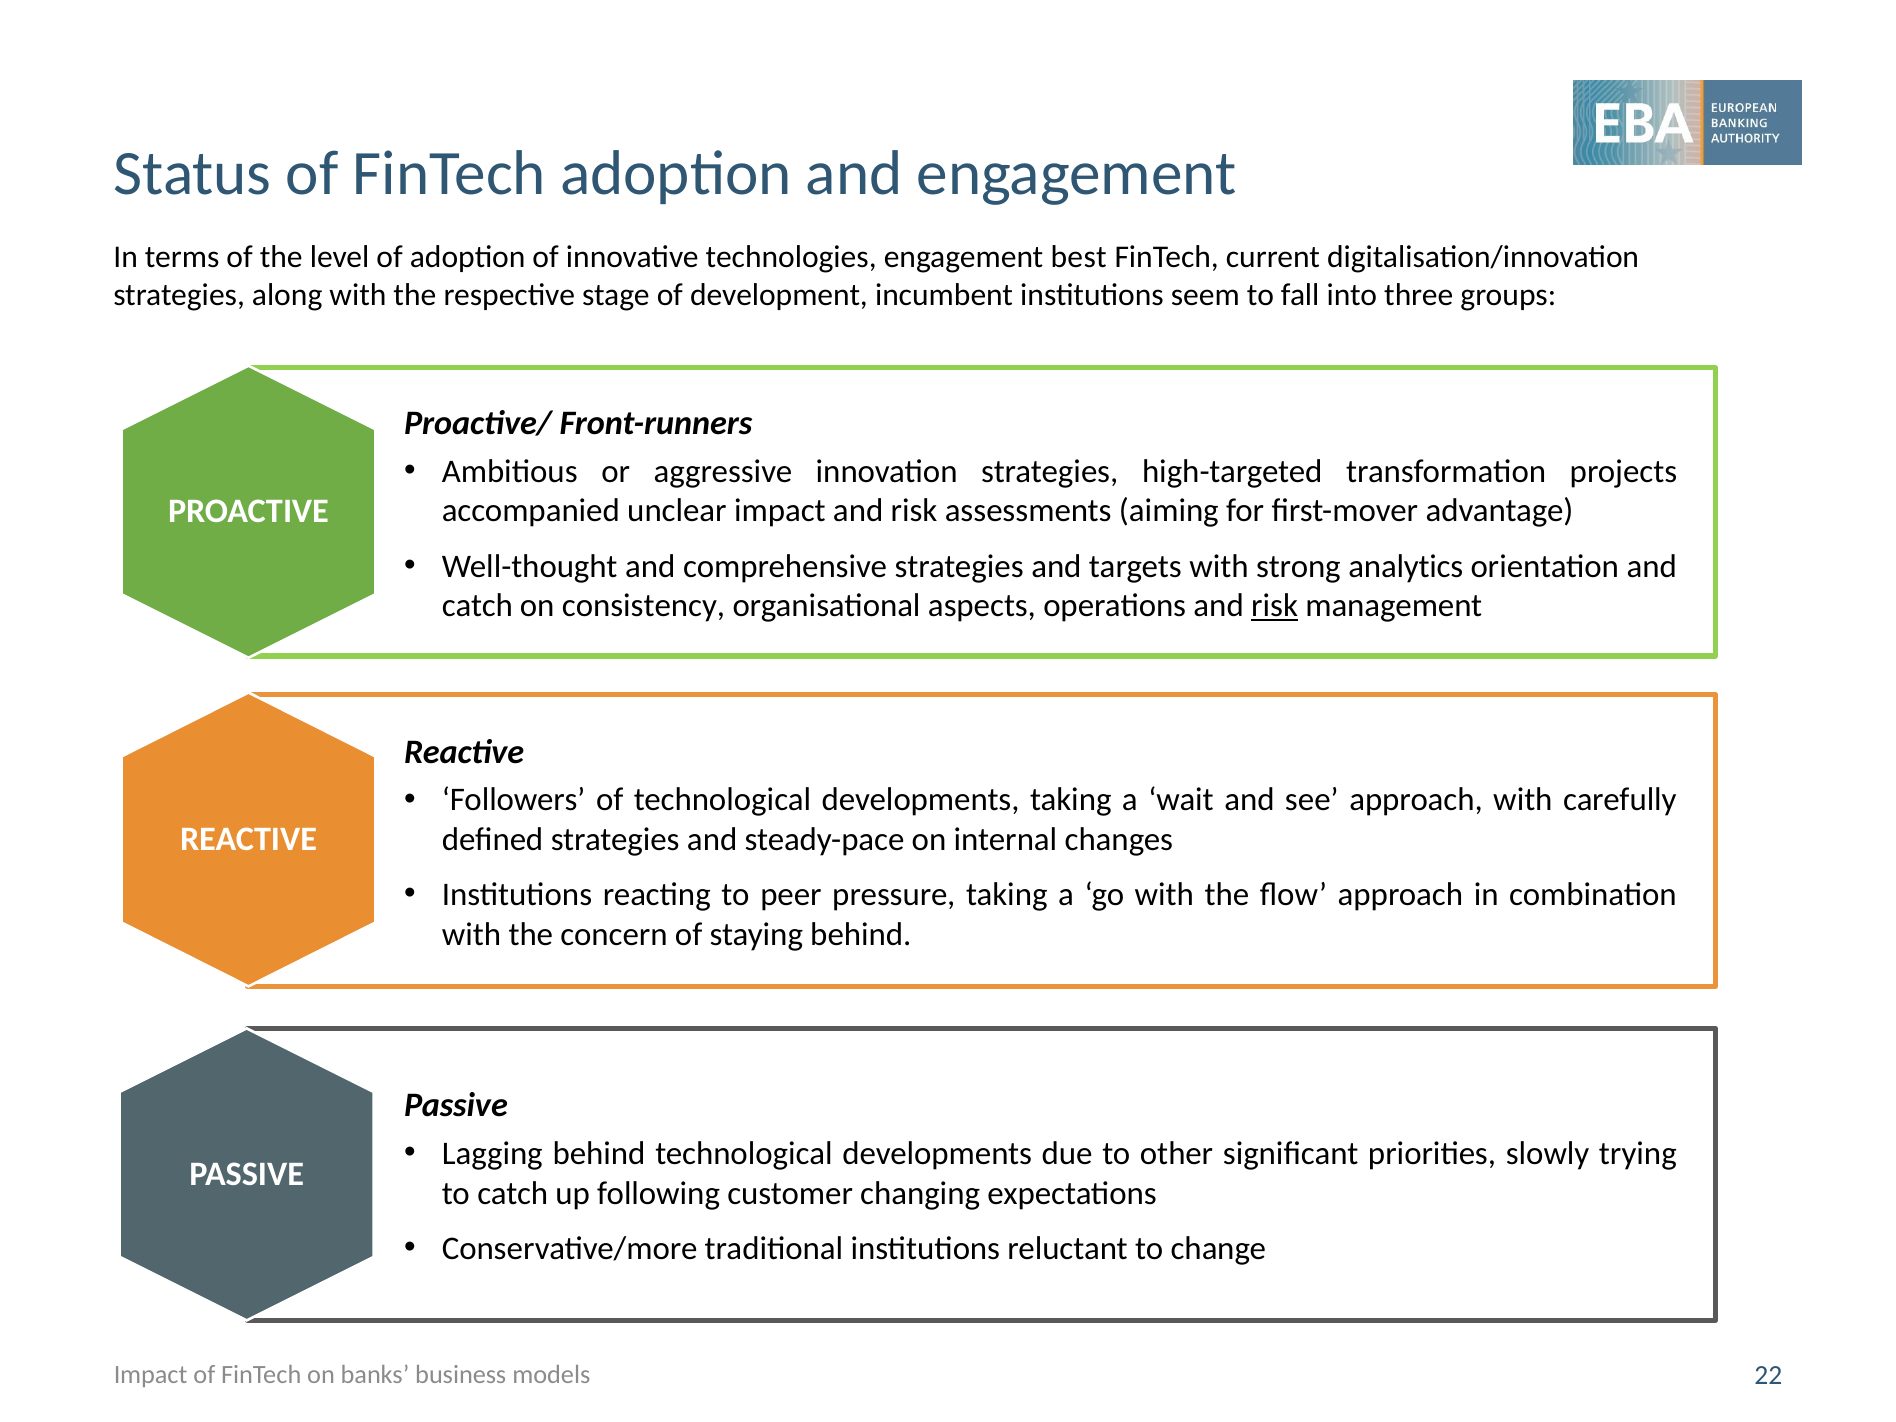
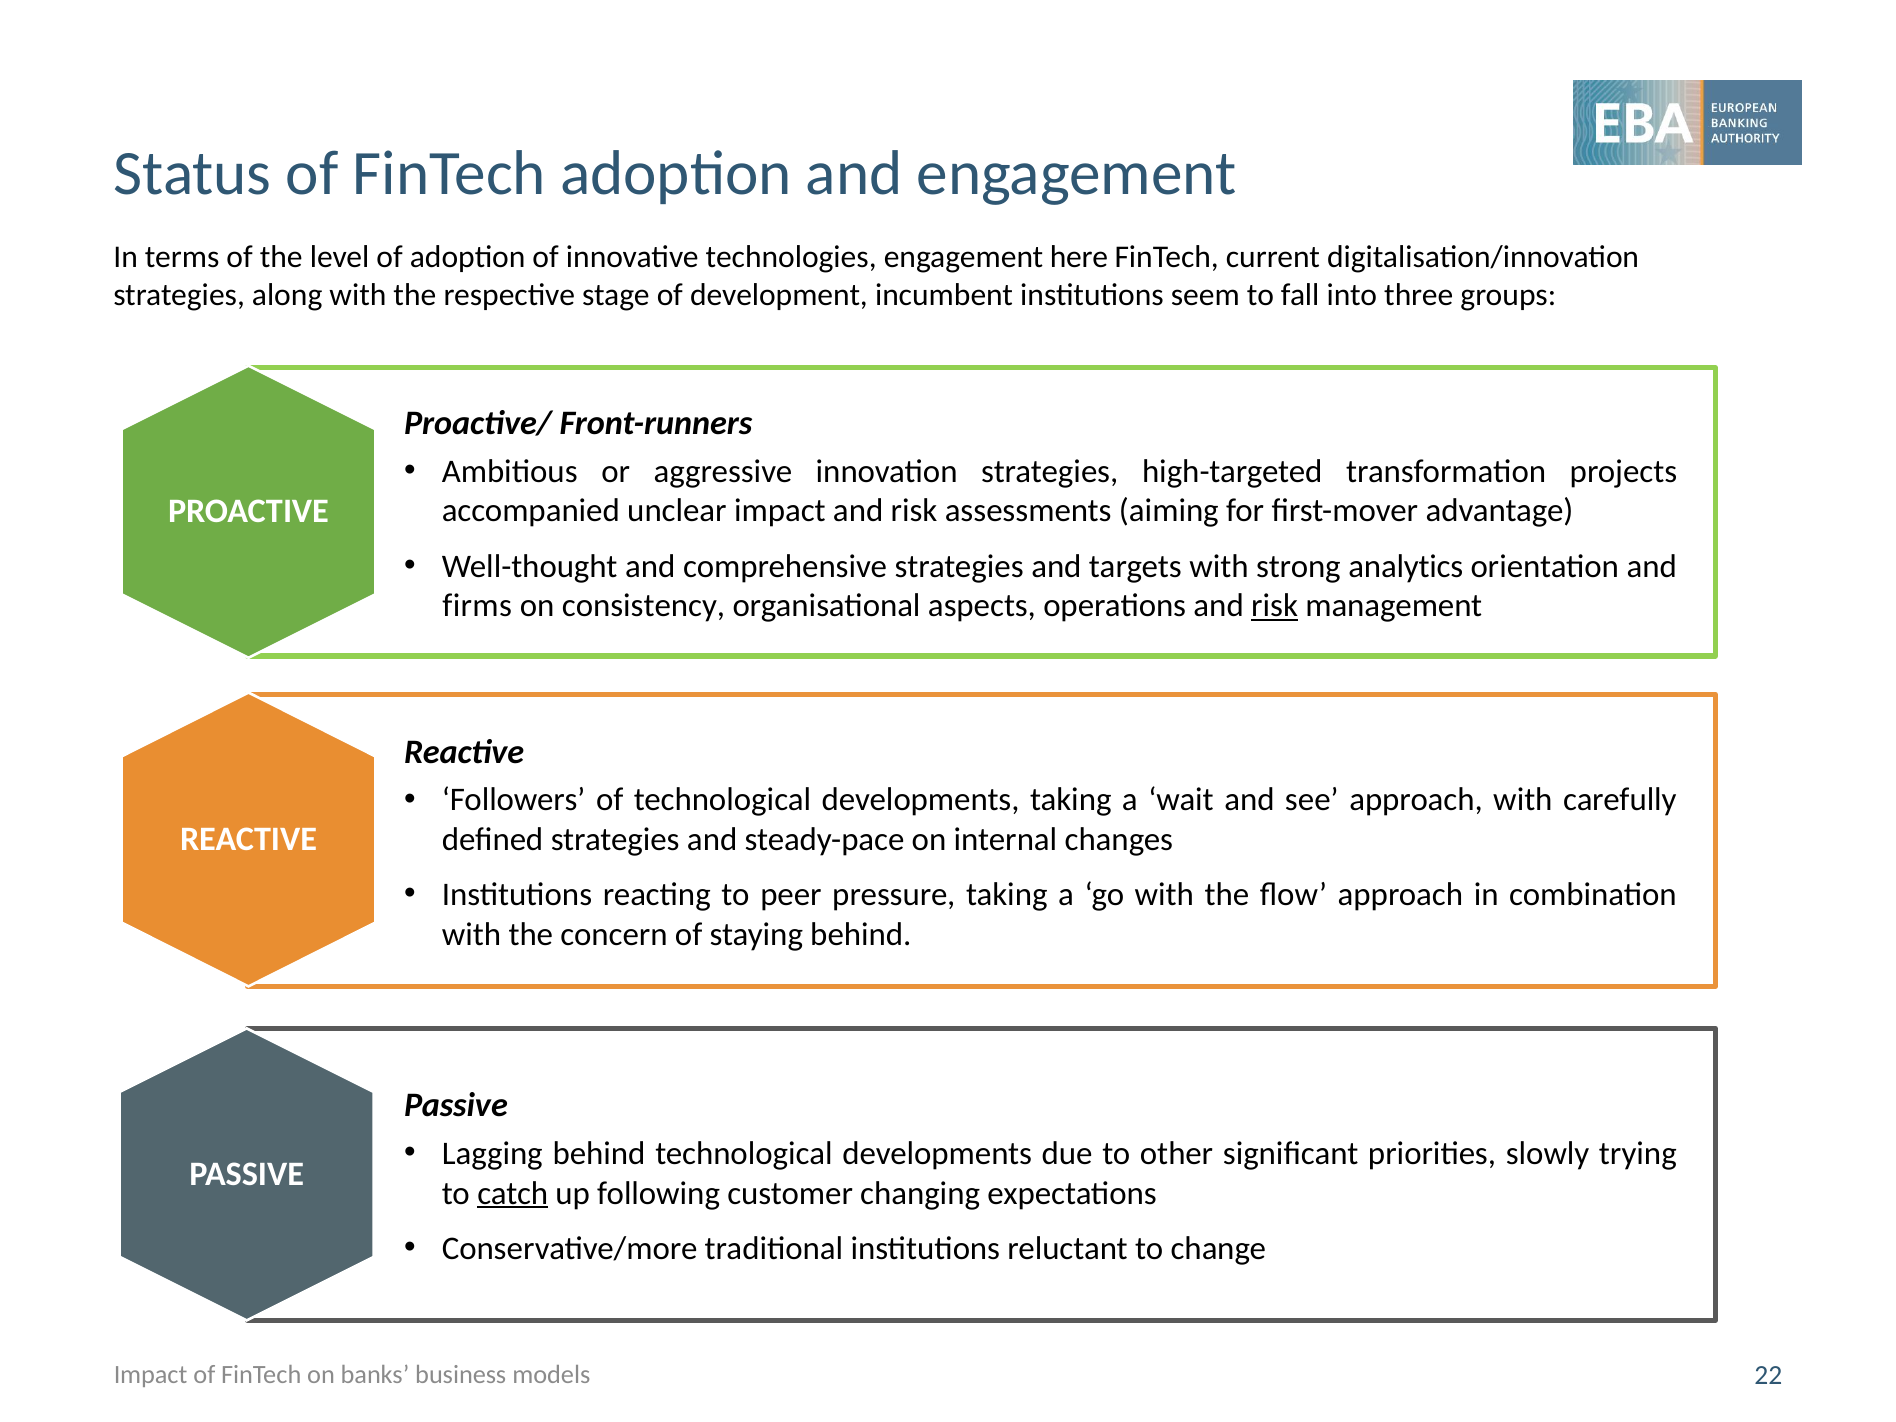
best: best -> here (1079, 257)
catch: catch -> firms (477, 606)
catch underline: none -> present (513, 1193)
